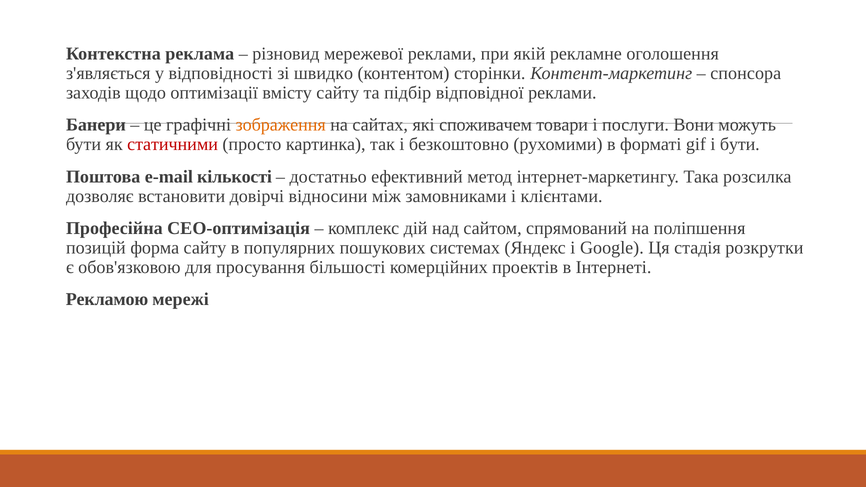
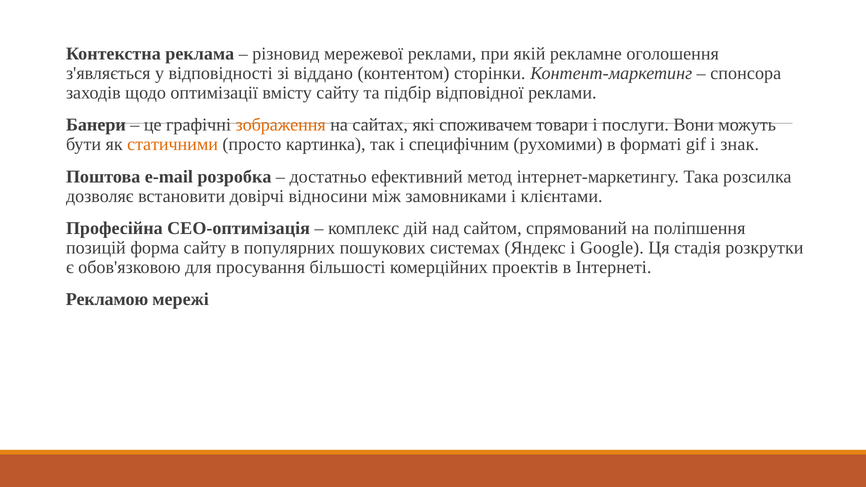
швидко: швидко -> віддано (323, 73)
статичними colour: red -> orange (173, 144)
безкоштовно: безкоштовно -> специфічним (459, 144)
і бути: бути -> знак (740, 144)
кількості: кількості -> розробка (234, 177)
